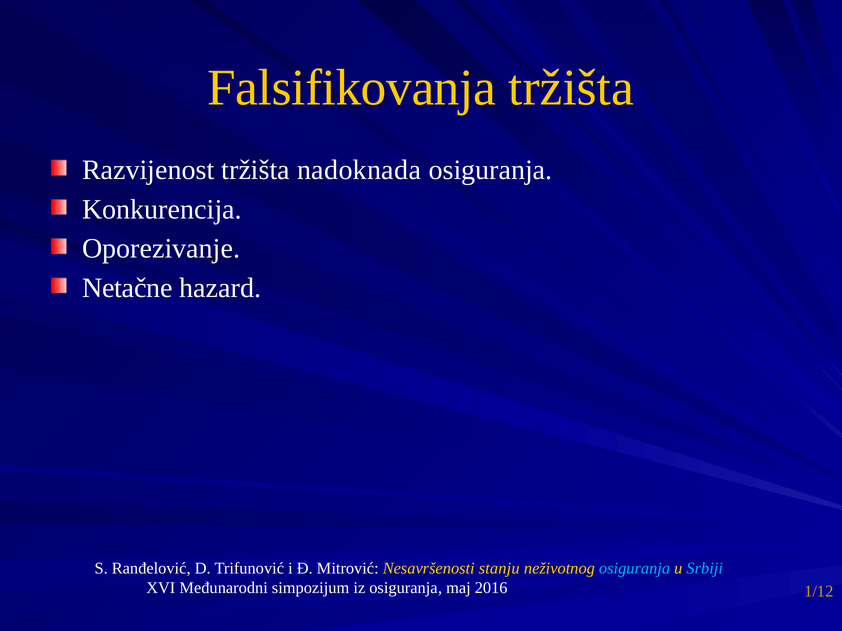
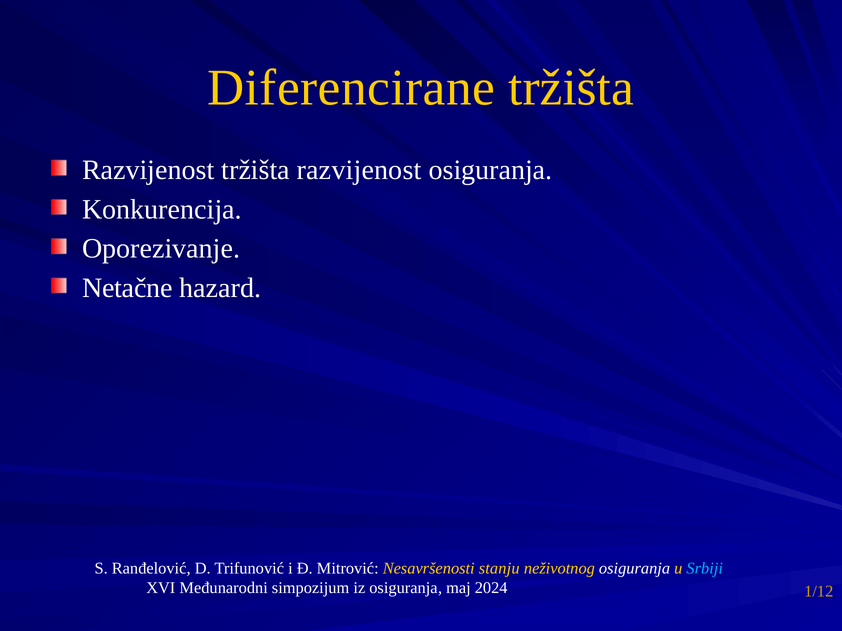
Falsifikovanja: Falsifikovanja -> Diferencirane (351, 88)
Razvijenost tržišta nadoknada: nadoknada -> razvijenost (359, 170)
osiguranja colour: light blue -> white (635, 569)
2016: 2016 -> 2024 (491, 588)
